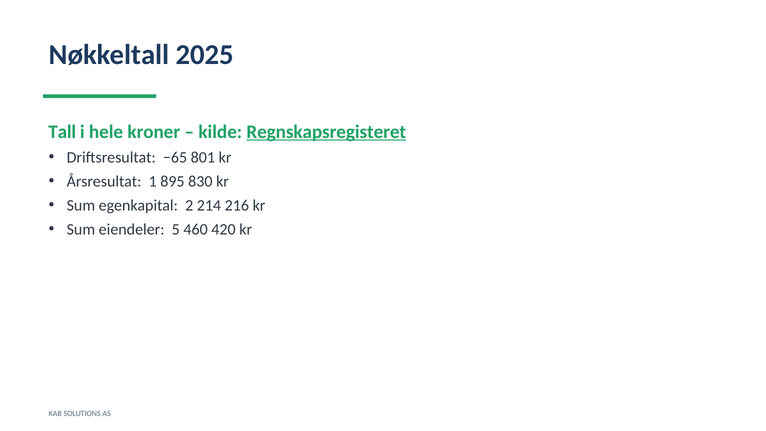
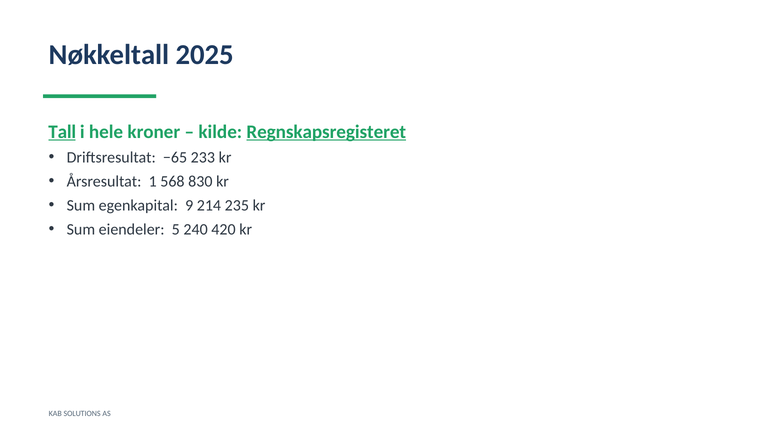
Tall underline: none -> present (62, 132)
801: 801 -> 233 (203, 158)
895: 895 -> 568 (172, 181)
2: 2 -> 9 (189, 205)
216: 216 -> 235 (237, 205)
460: 460 -> 240 (196, 229)
